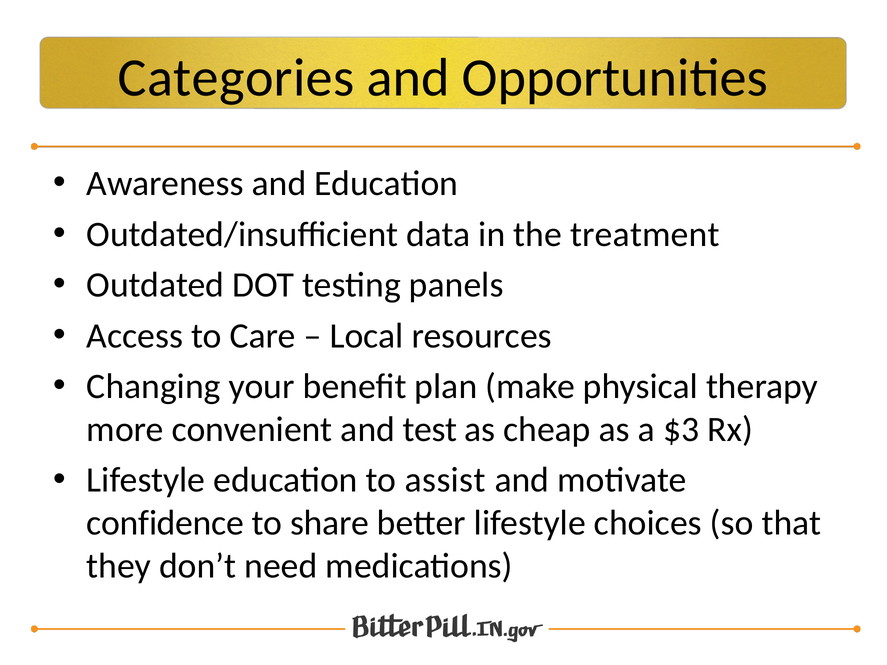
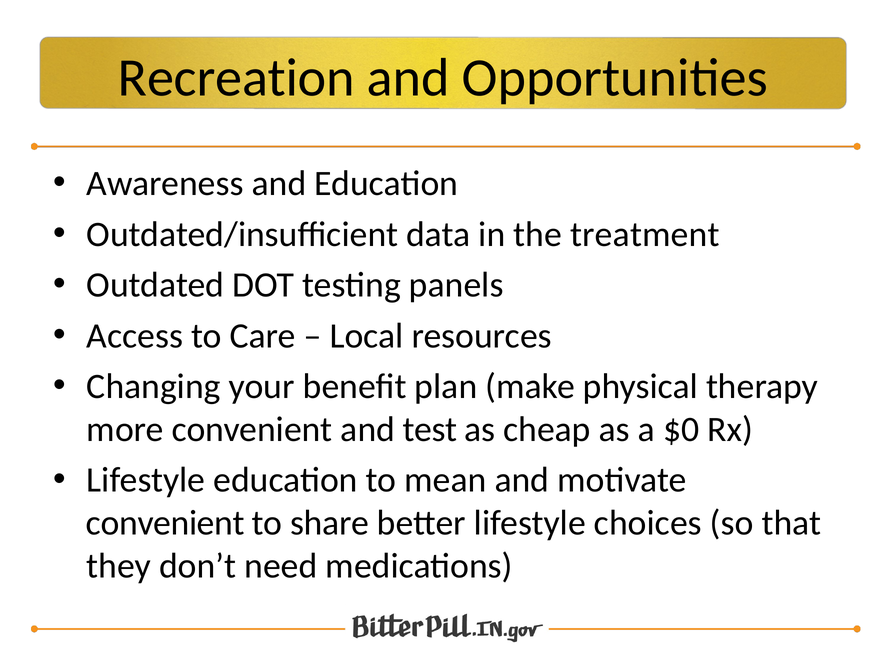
Categories: Categories -> Recreation (236, 78)
$3: $3 -> $0 (681, 430)
assist: assist -> mean (445, 480)
confidence: confidence -> convenient (165, 523)
